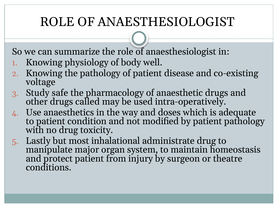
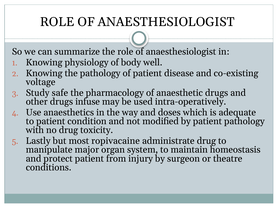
called: called -> infuse (88, 102)
inhalational: inhalational -> ropivacaine (116, 141)
